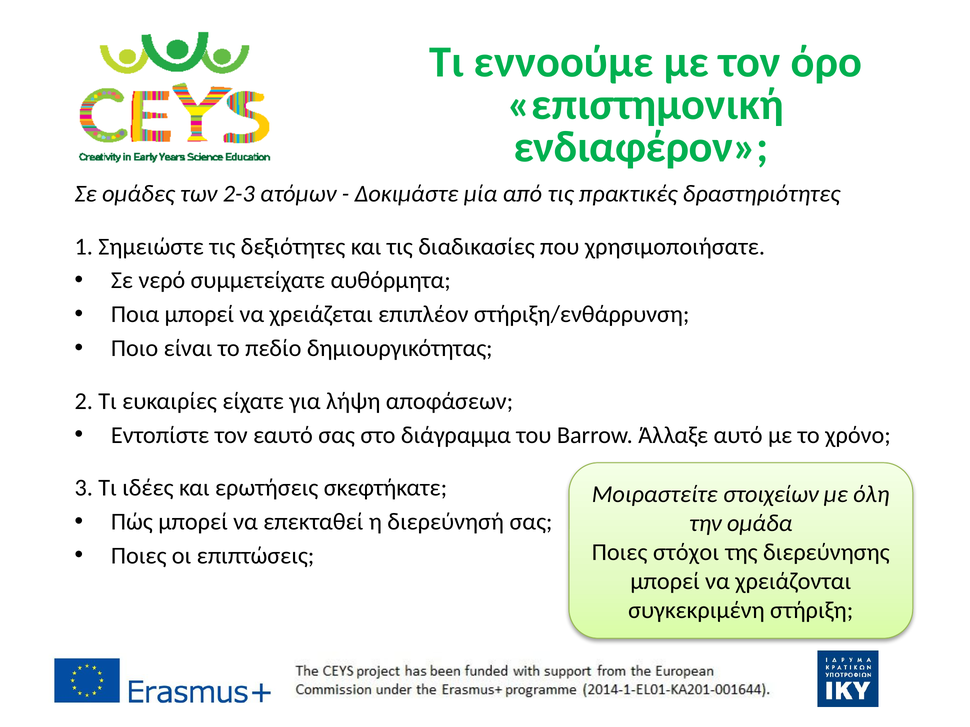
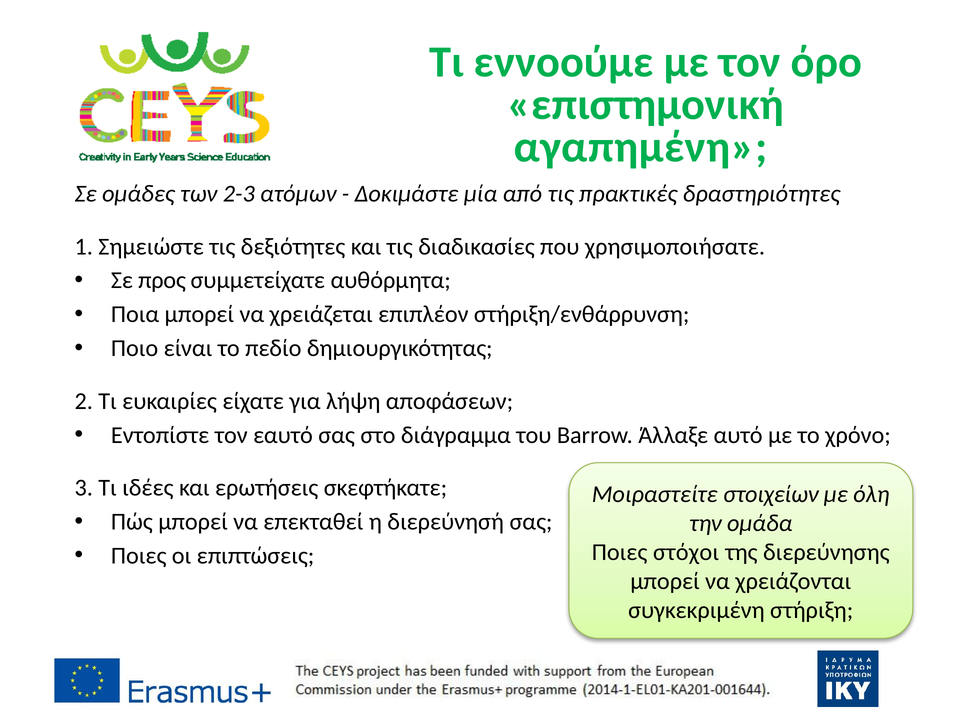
ενδιαφέρον: ενδιαφέρον -> αγαπημένη (641, 147)
νερό: νερό -> προς (162, 281)
